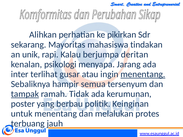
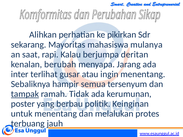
tindakan: tindakan -> mulanya (146, 45)
unik: unik -> saat (31, 55)
psikologi: psikologi -> berubah (60, 64)
menentang underline: present -> none (143, 74)
